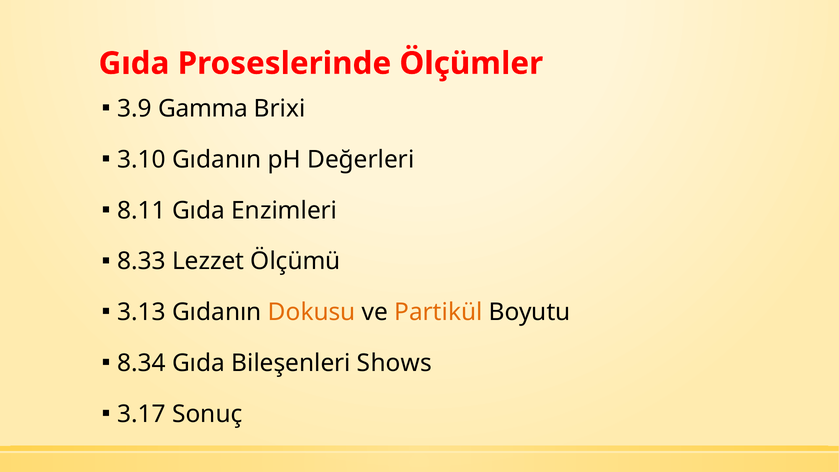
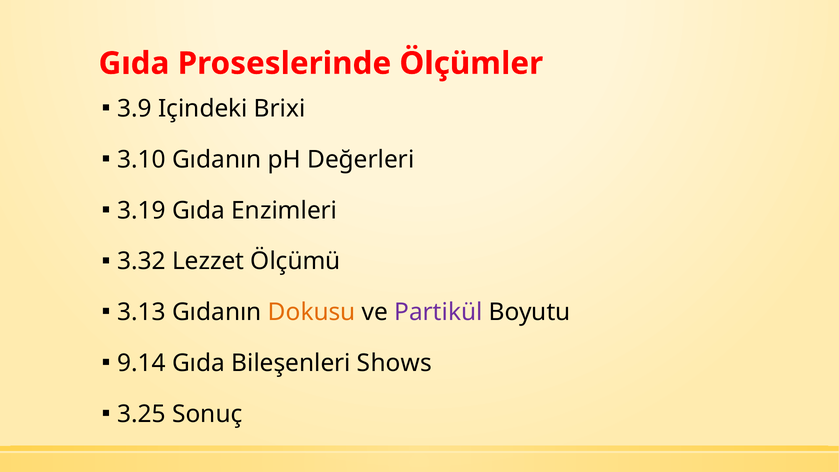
Gamma: Gamma -> Içindeki (203, 109)
8.11: 8.11 -> 3.19 (142, 210)
8.33: 8.33 -> 3.32 (142, 261)
Partikül colour: orange -> purple (438, 312)
8.34: 8.34 -> 9.14 (142, 363)
3.17: 3.17 -> 3.25 (142, 414)
